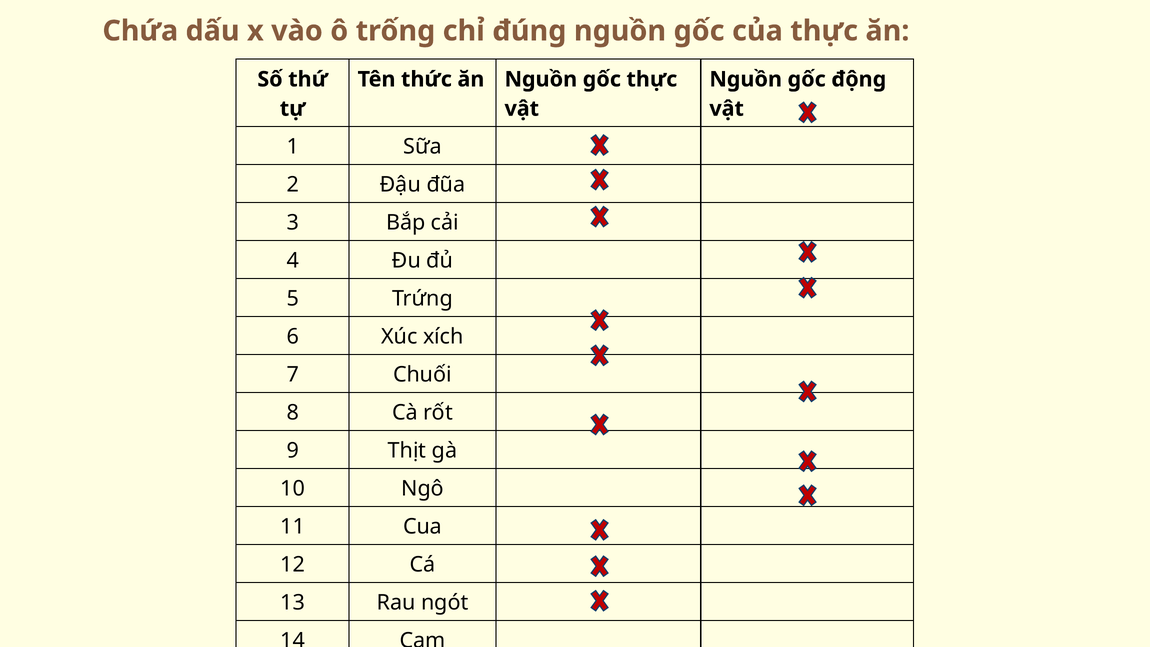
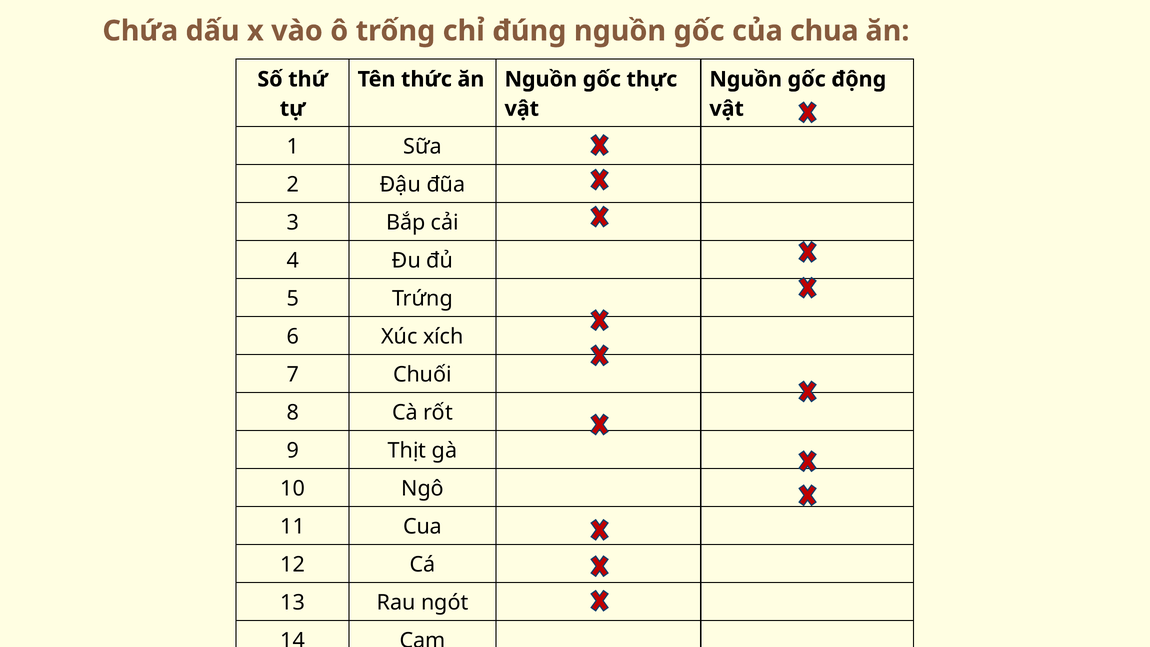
của thực: thực -> chua (824, 31)
